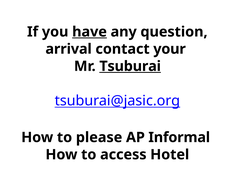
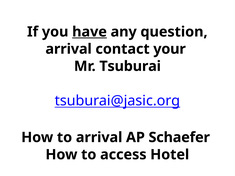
Tsuburai underline: present -> none (130, 66)
to please: please -> arrival (99, 138)
Informal: Informal -> Schaefer (179, 138)
